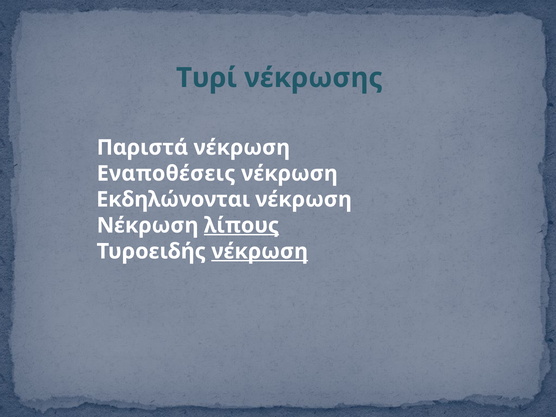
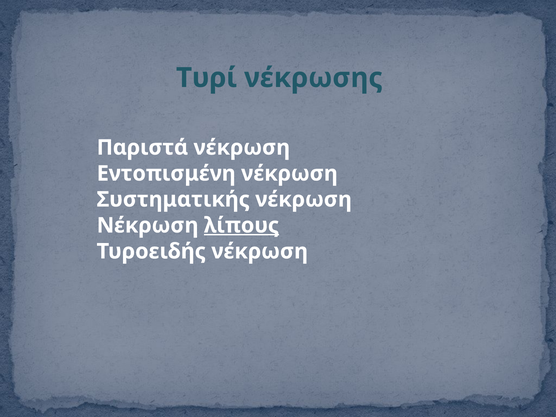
Εναποθέσεις: Εναποθέσεις -> Εντοπισμένη (166, 173)
Εκδηλώνονται: Εκδηλώνονται -> Συστηματικής (173, 199)
νέκρωση underline: present -> none (260, 251)
